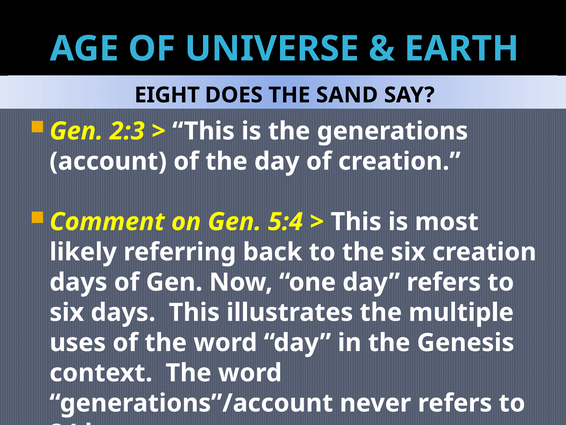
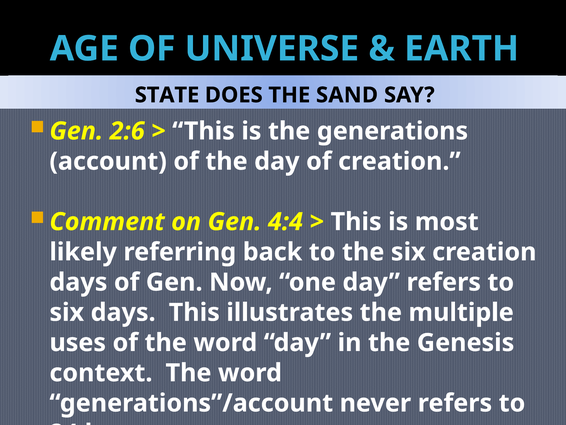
EIGHT: EIGHT -> STATE (167, 95)
2:3: 2:3 -> 2:6 (127, 131)
5:4: 5:4 -> 4:4 (285, 222)
